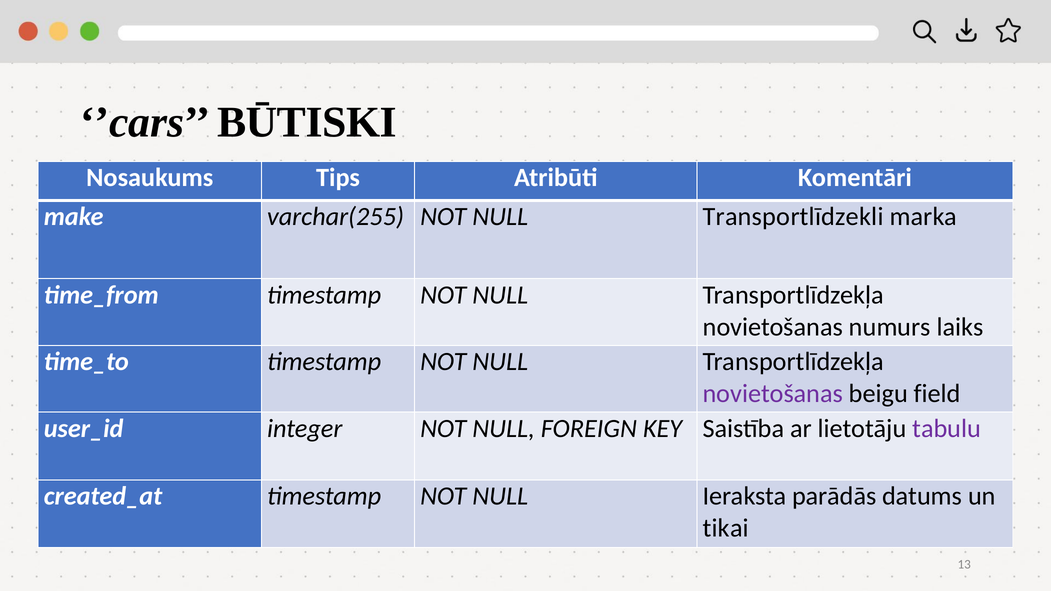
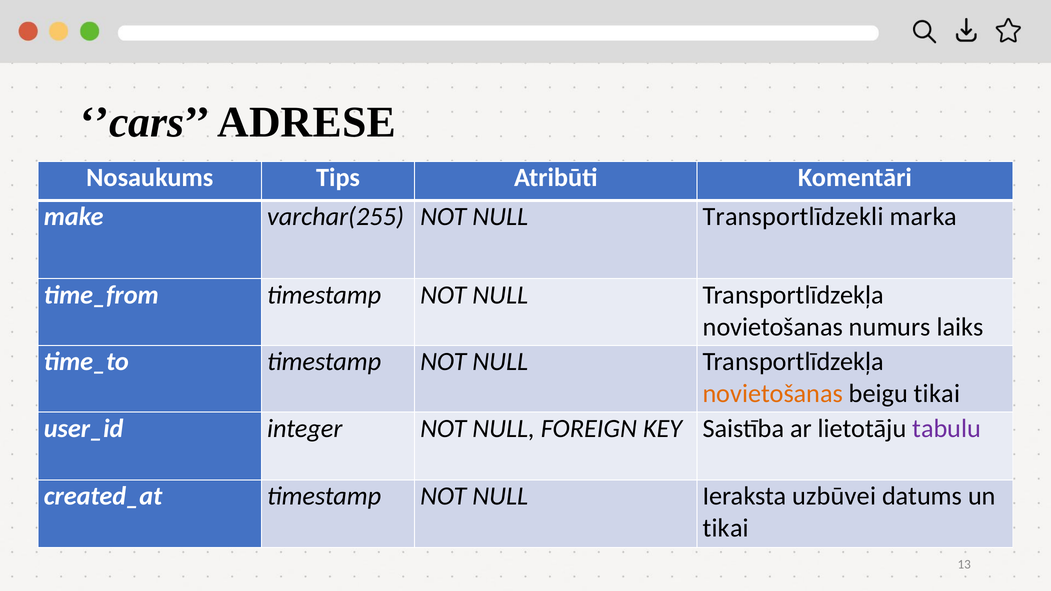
BŪTISKI: BŪTISKI -> ADRESE (307, 123)
novietošanas colour: purple -> orange (773, 394)
beigu field: field -> tikai (937, 394)
parādās: parādās -> uzbūvei (834, 496)
